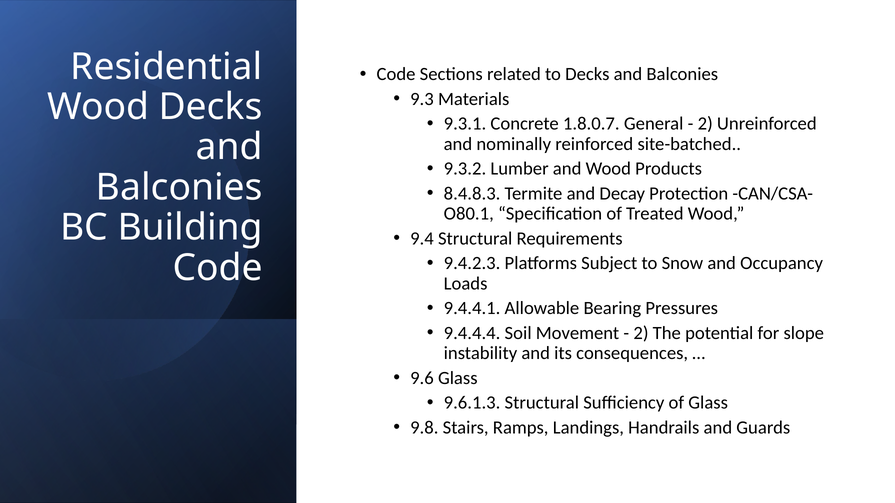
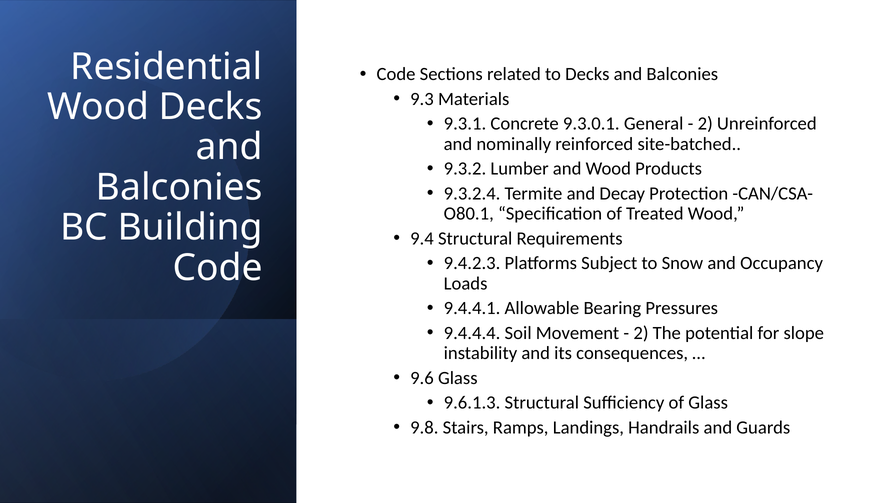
1.8.0.7: 1.8.0.7 -> 9.3.0.1 (591, 124)
8.4.8.3: 8.4.8.3 -> 9.3.2.4 (472, 194)
